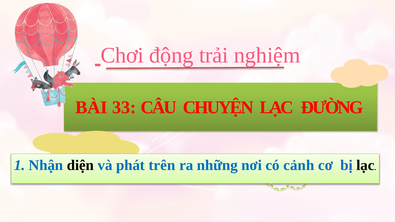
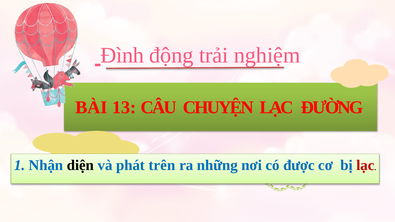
Chơi: Chơi -> Đình (122, 55)
33: 33 -> 13 (124, 107)
cảnh: cảnh -> được (299, 165)
lạc colour: black -> red (365, 165)
